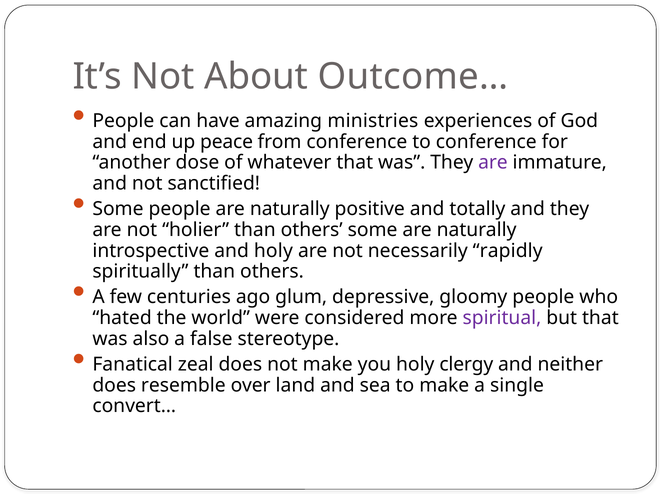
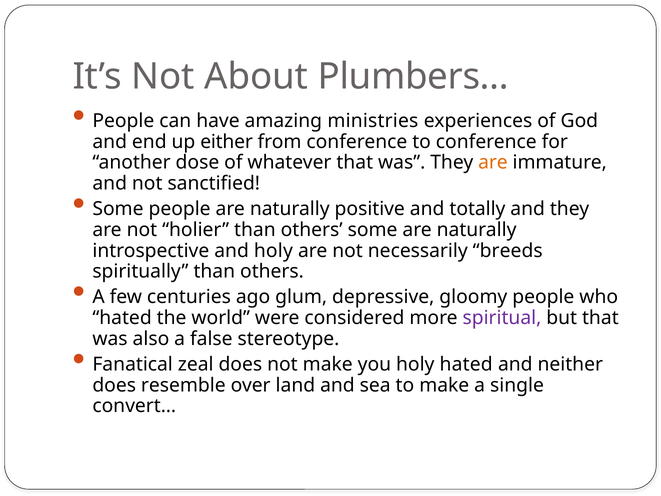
Outcome…: Outcome… -> Plumbers… (413, 76)
peace: peace -> either (227, 142)
are colour: purple -> orange (493, 162)
rapidly: rapidly -> breeds (508, 251)
holy clergy: clergy -> hated (466, 364)
